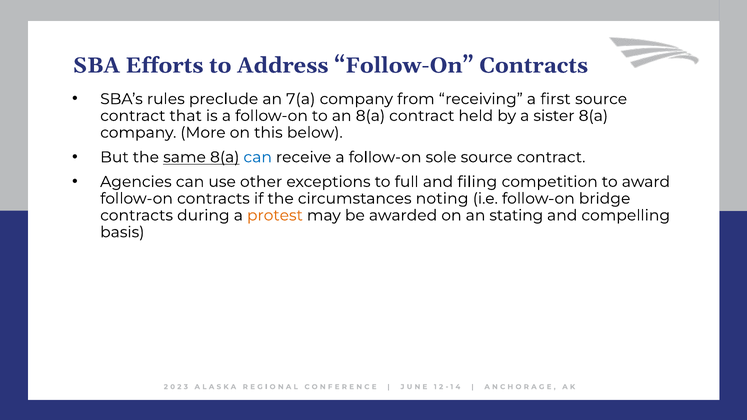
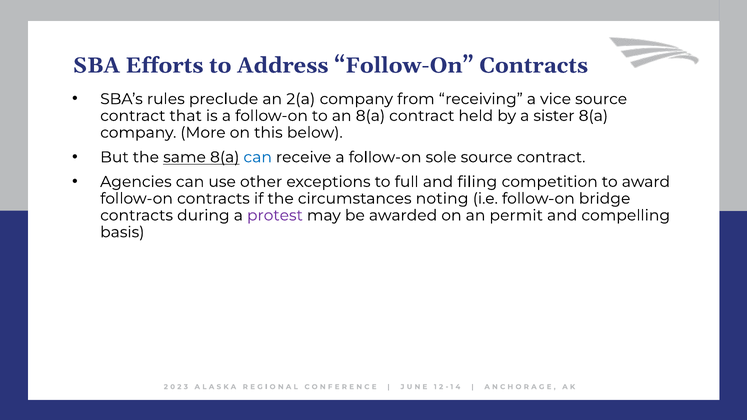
7(a: 7(a -> 2(a (301, 99)
first: first -> vice (556, 99)
protest colour: orange -> purple (275, 215)
stating: stating -> permit (516, 215)
